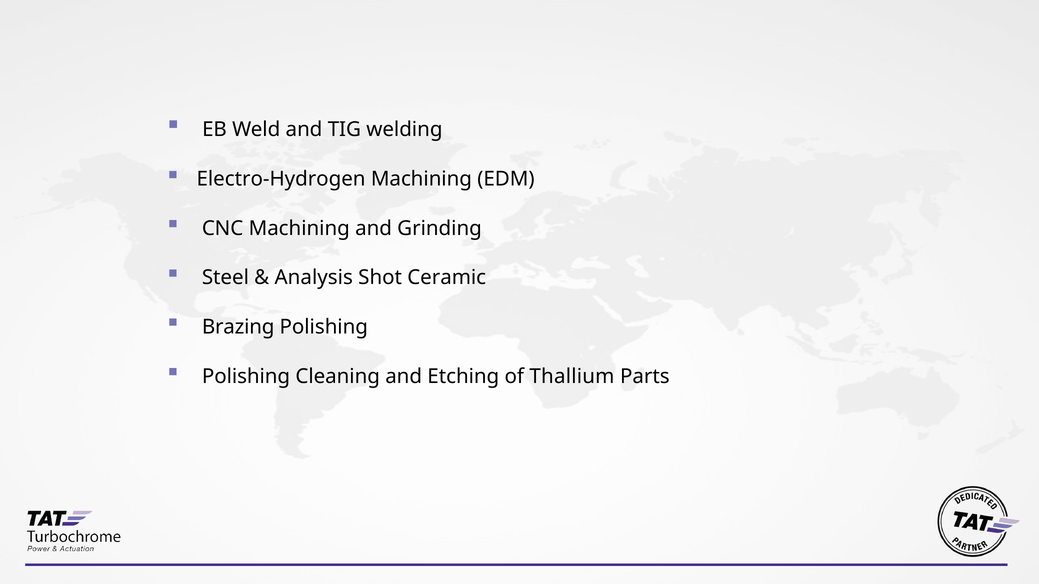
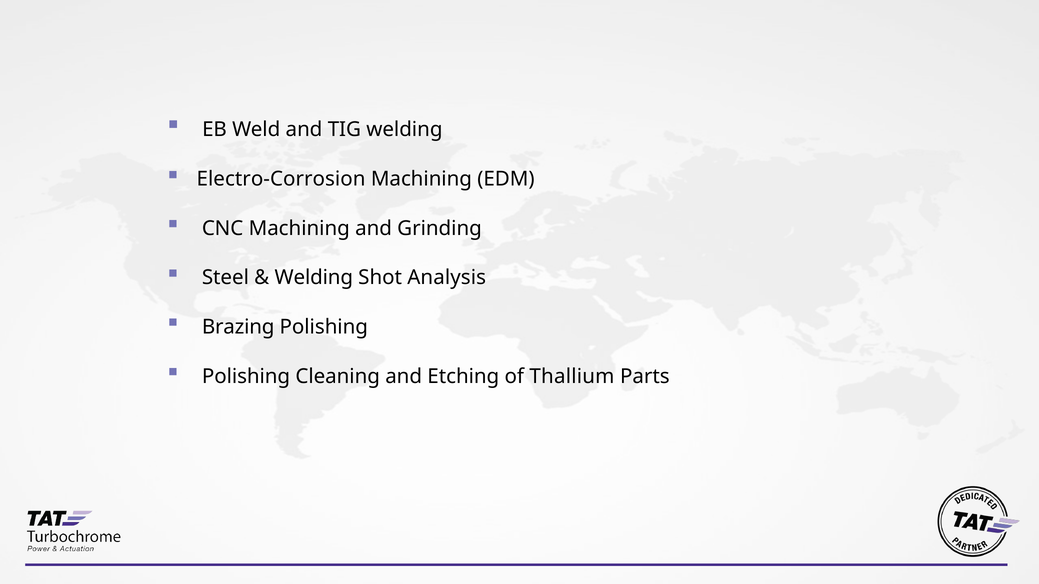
Electro-Hydrogen: Electro-Hydrogen -> Electro-Corrosion (281, 179)
Analysis: Analysis -> Welding (314, 278)
Ceramic: Ceramic -> Analysis (447, 278)
